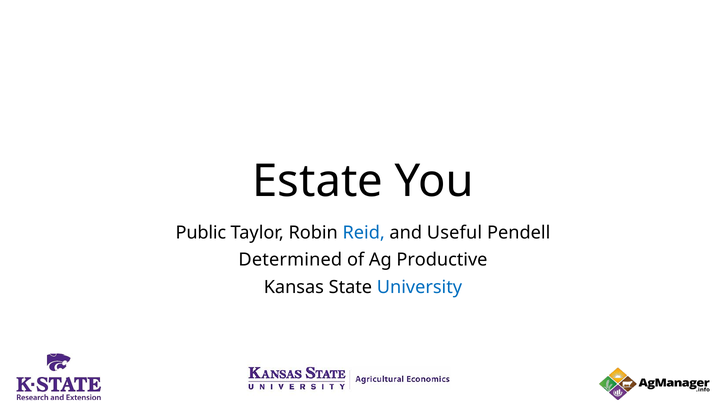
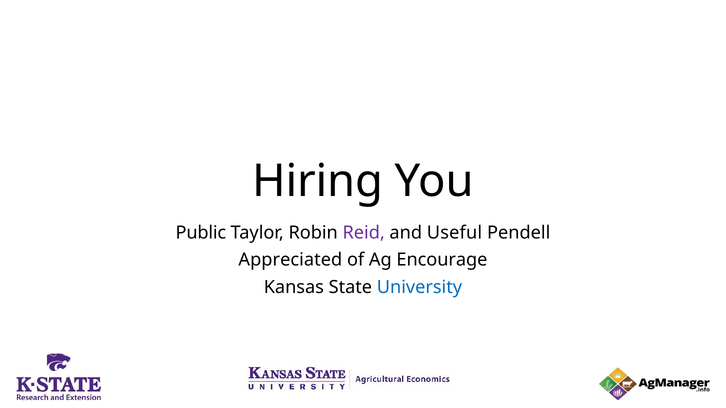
Estate: Estate -> Hiring (318, 181)
Reid colour: blue -> purple (364, 233)
Determined: Determined -> Appreciated (290, 260)
Productive: Productive -> Encourage (442, 260)
